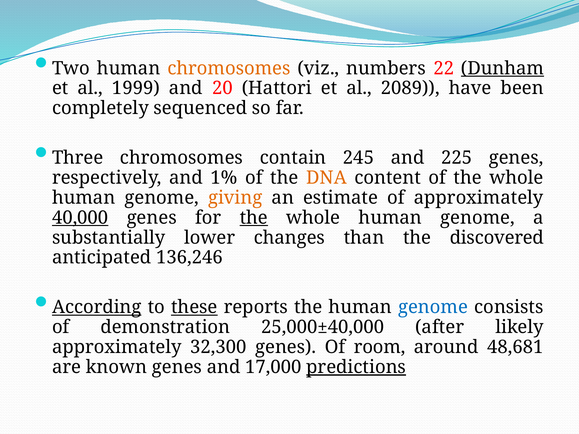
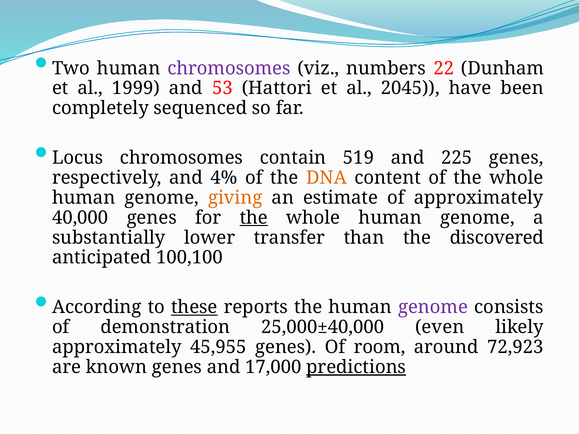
chromosomes colour: orange -> purple (229, 68)
Dunham underline: present -> none (503, 68)
20: 20 -> 53 (222, 88)
2089: 2089 -> 2045 (410, 88)
Three: Three -> Locus (78, 158)
245: 245 -> 519 (358, 158)
1%: 1% -> 4% (224, 178)
40,000 underline: present -> none (80, 218)
changes: changes -> transfer (289, 238)
136,246: 136,246 -> 100,100 (189, 258)
According underline: present -> none (97, 307)
genome colour: blue -> purple (433, 307)
after: after -> even (440, 327)
32,300: 32,300 -> 45,955 (218, 347)
48,681: 48,681 -> 72,923 (515, 347)
